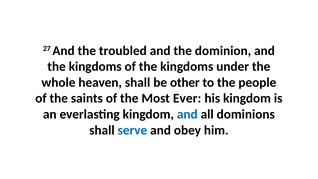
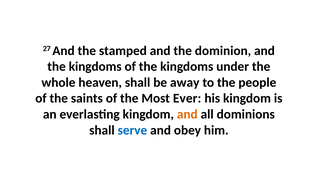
troubled: troubled -> stamped (123, 51)
other: other -> away (185, 82)
and colour: blue -> orange (187, 114)
